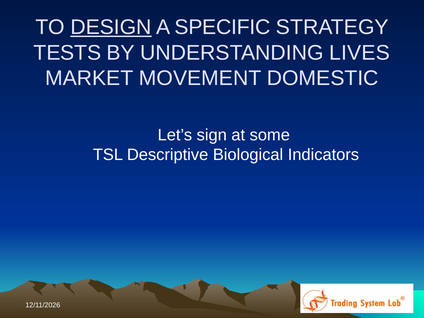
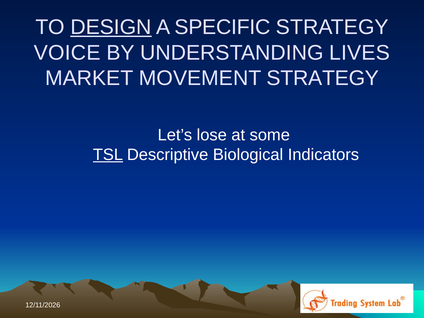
TESTS: TESTS -> VOICE (67, 53)
MOVEMENT DOMESTIC: DOMESTIC -> STRATEGY (323, 78)
sign: sign -> lose (212, 135)
TSL underline: none -> present (108, 155)
